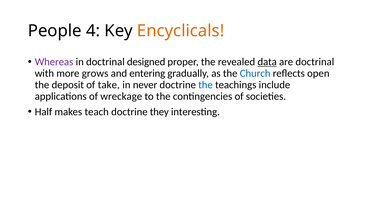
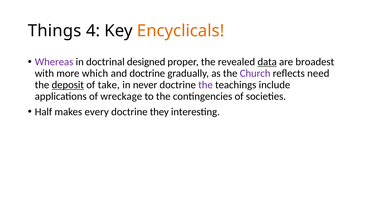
People: People -> Things (55, 31)
are doctrinal: doctrinal -> broadest (315, 62)
grows: grows -> which (95, 73)
and entering: entering -> doctrine (147, 73)
Church colour: blue -> purple (255, 73)
open: open -> need (318, 73)
deposit underline: none -> present (68, 85)
the colour: blue -> purple (206, 85)
teach: teach -> every (97, 112)
